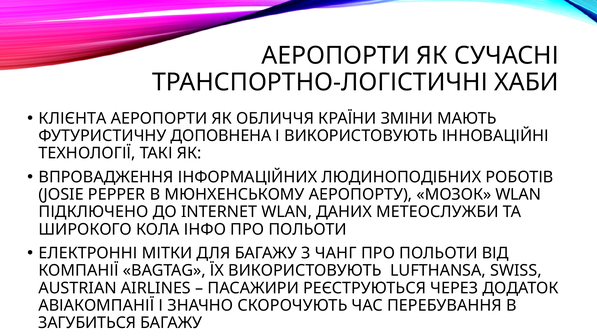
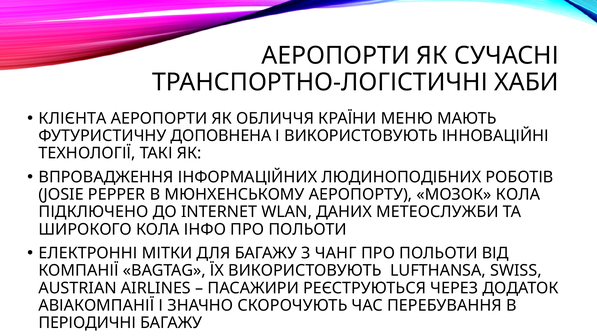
ЗМІНИ: ЗМІНИ -> МЕНЮ (407, 118)
МОЗОК WLAN: WLAN -> КОЛА (518, 194)
ЗАГУБИТЬСЯ: ЗАГУБИТЬСЯ -> ПЕРІОДИЧНІ (87, 323)
